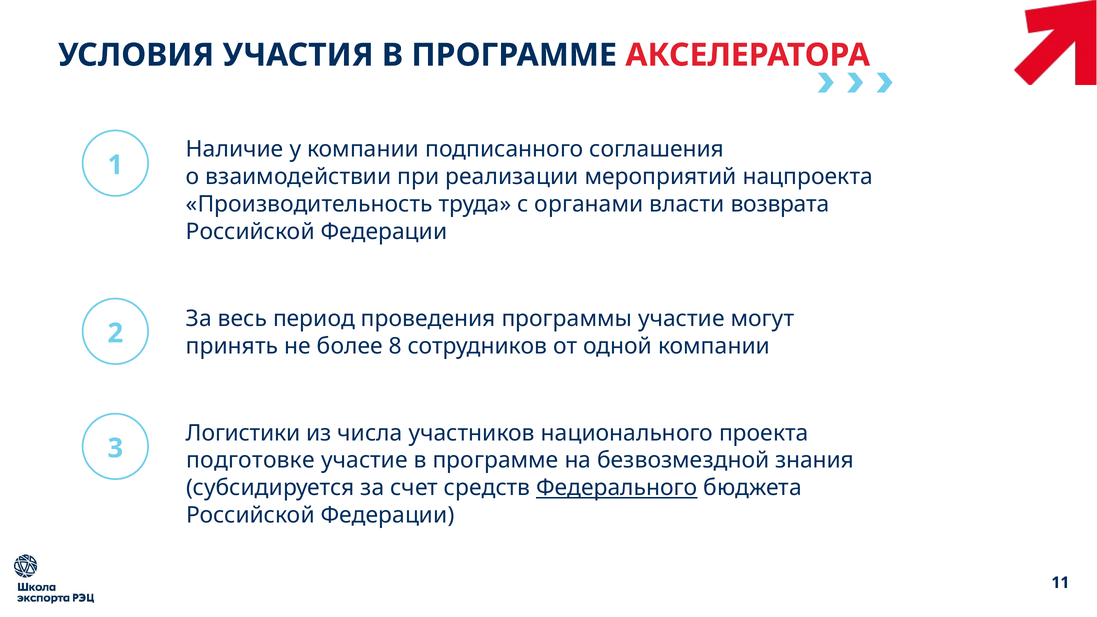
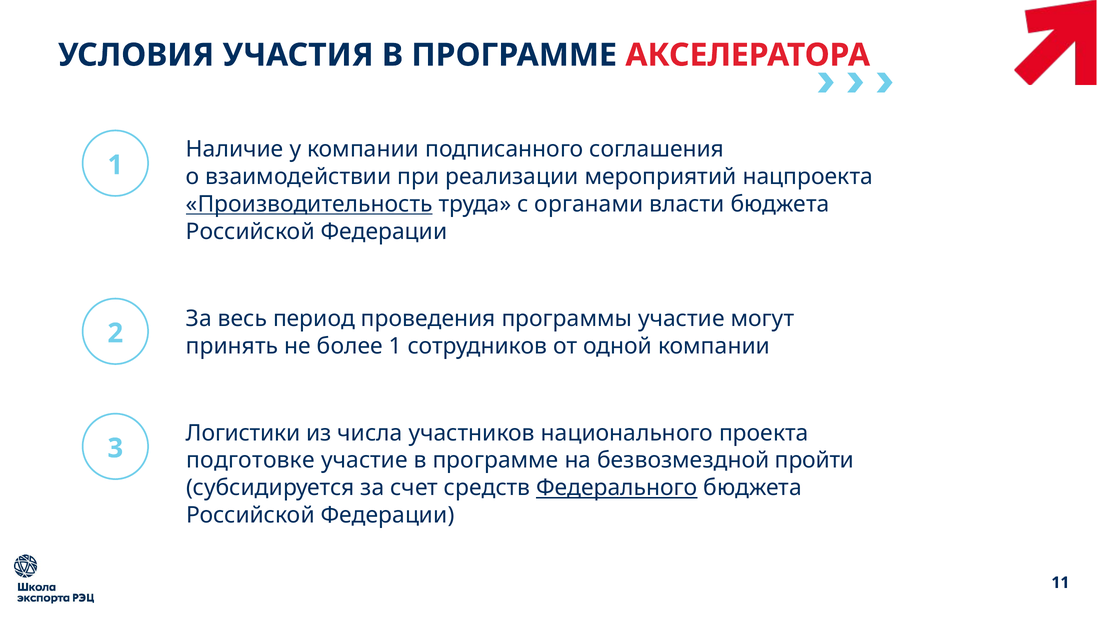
Производительность underline: none -> present (309, 204)
власти возврата: возврата -> бюджета (780, 204)
более 8: 8 -> 1 (395, 346)
знания: знания -> пройти (815, 460)
